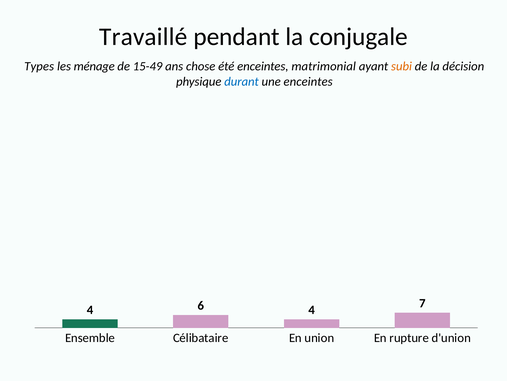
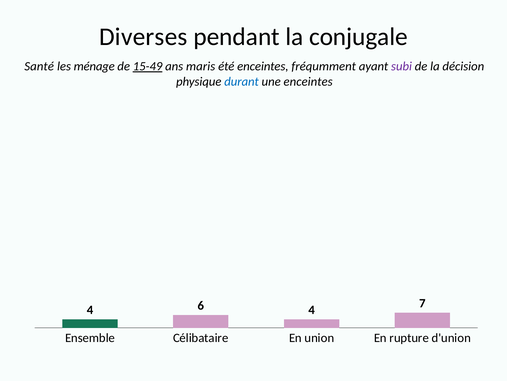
Travaillé: Travaillé -> Diverses (143, 37)
Types: Types -> Santé (39, 66)
15-49 underline: none -> present (148, 66)
chose: chose -> maris (201, 66)
matrimonial: matrimonial -> fréqumment (324, 66)
subi colour: orange -> purple (402, 66)
